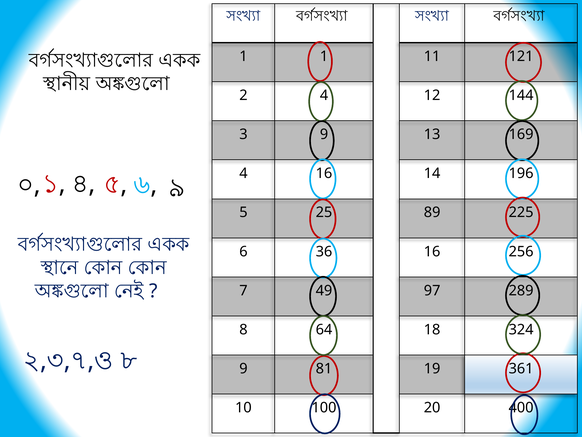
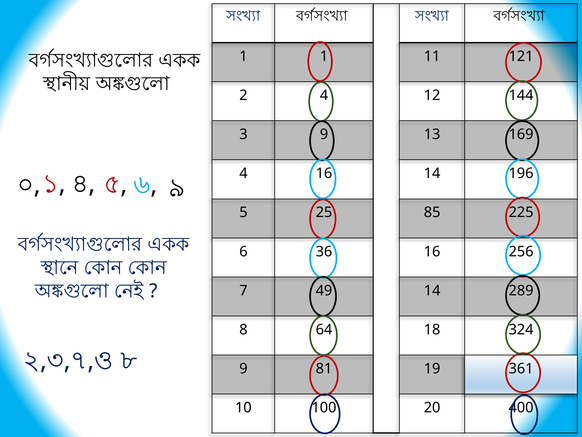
89: 89 -> 85 (432, 212)
49 97: 97 -> 14 (432, 290)
